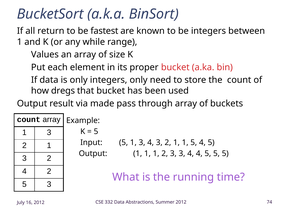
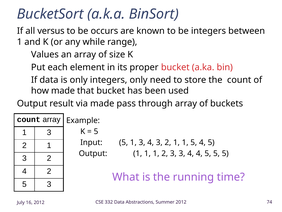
return: return -> versus (51, 31)
fastest: fastest -> occurs (104, 31)
how dregs: dregs -> made (63, 91)
